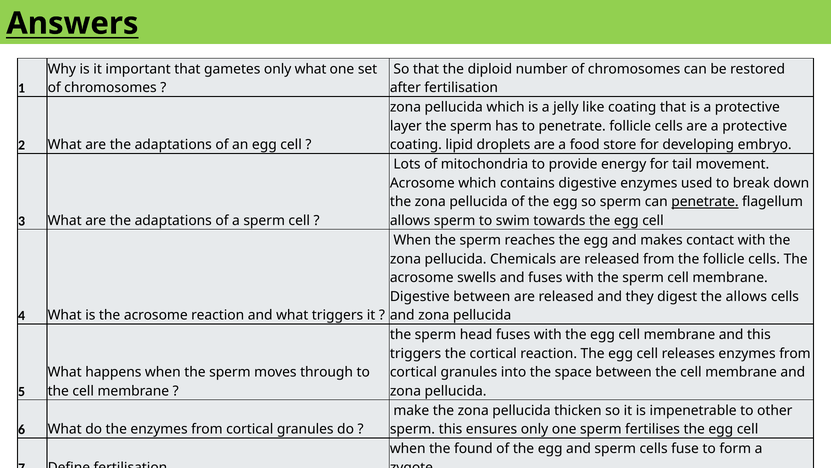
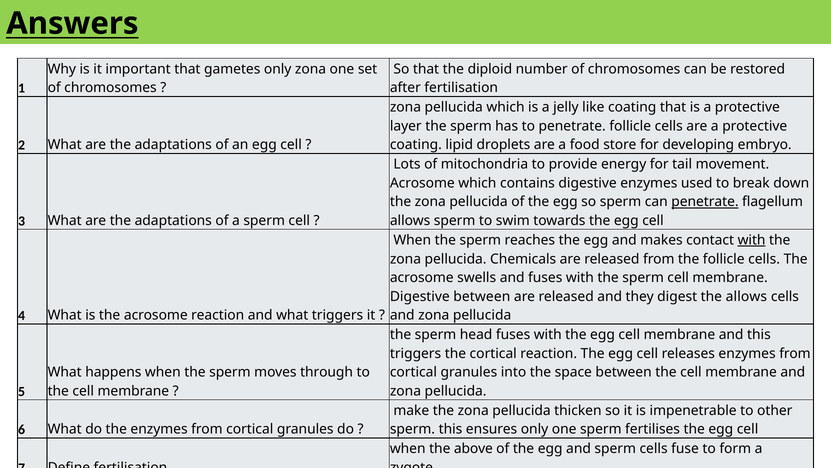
only what: what -> zona (311, 69)
with underline: none -> present (752, 240)
the found: found -> above (473, 448)
